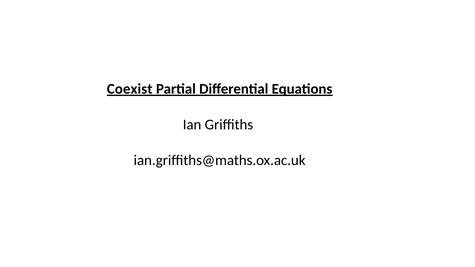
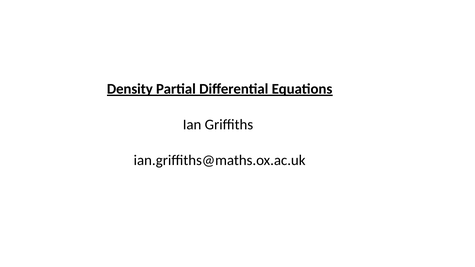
Coexist: Coexist -> Density (130, 89)
